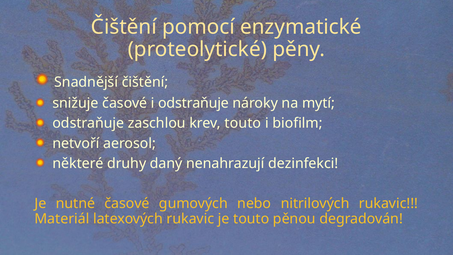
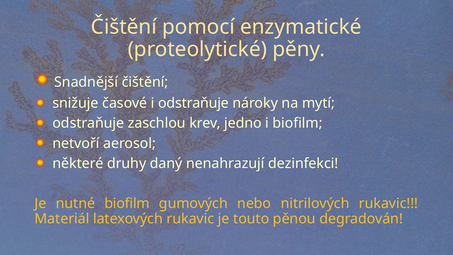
krev touto: touto -> jedno (243, 123)
nutné časové: časové -> biofilm (127, 203)
